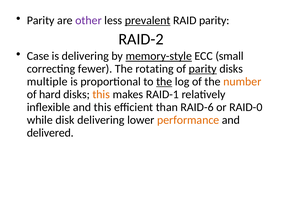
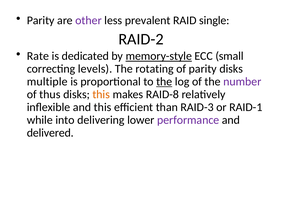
prevalent underline: present -> none (148, 20)
RAID parity: parity -> single (214, 20)
Case: Case -> Rate (38, 56)
is delivering: delivering -> dedicated (85, 56)
fewer: fewer -> levels (95, 69)
parity underline: present -> none (203, 69)
number colour: orange -> purple (242, 82)
hard: hard -> thus (50, 94)
RAID-1: RAID-1 -> RAID-8 (162, 94)
RAID-6: RAID-6 -> RAID-3 (197, 107)
RAID-0: RAID-0 -> RAID-1 (246, 107)
disk: disk -> into (65, 120)
performance colour: orange -> purple (188, 120)
